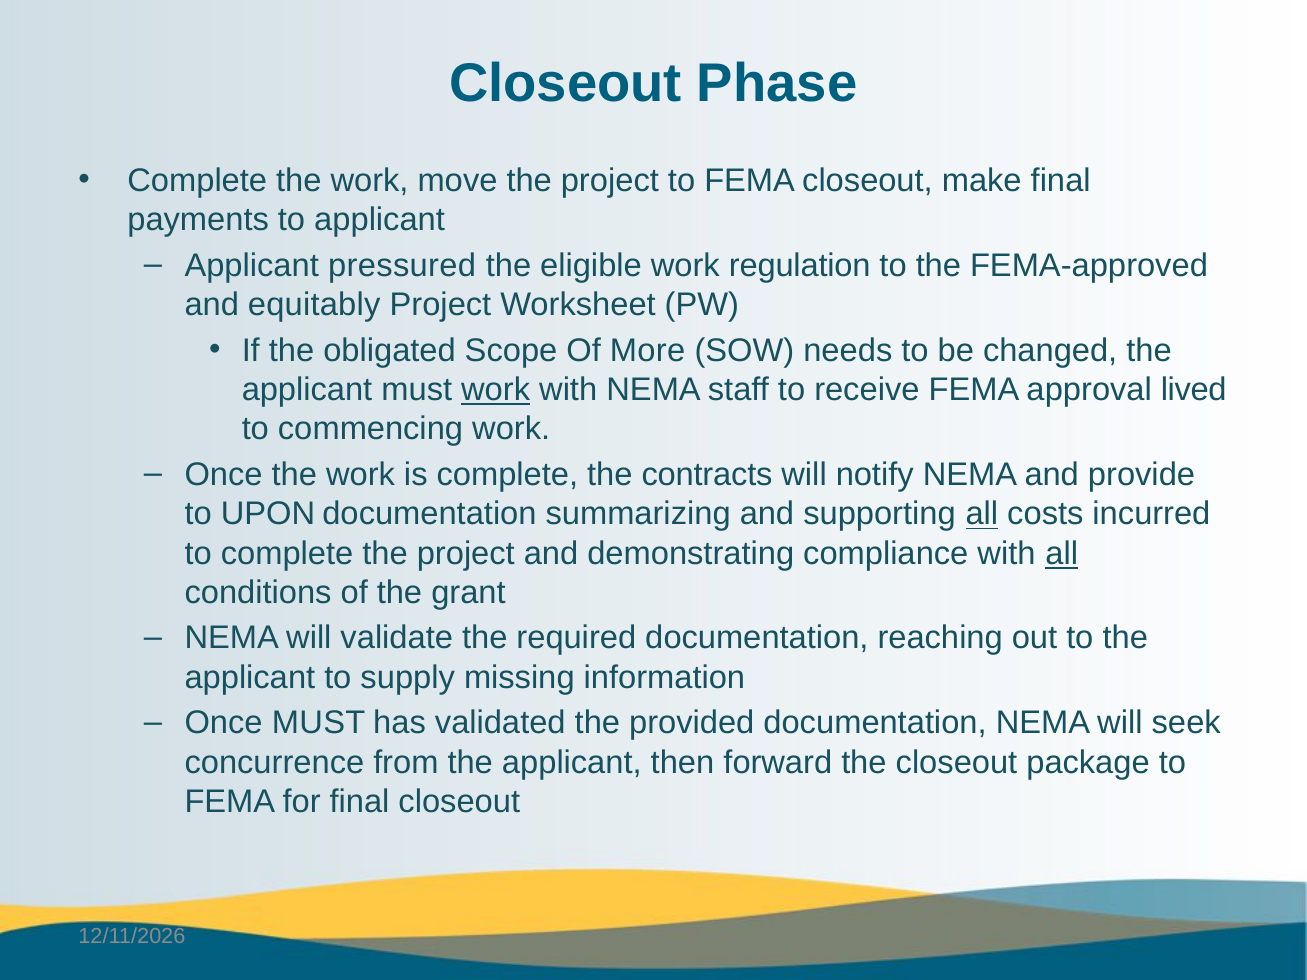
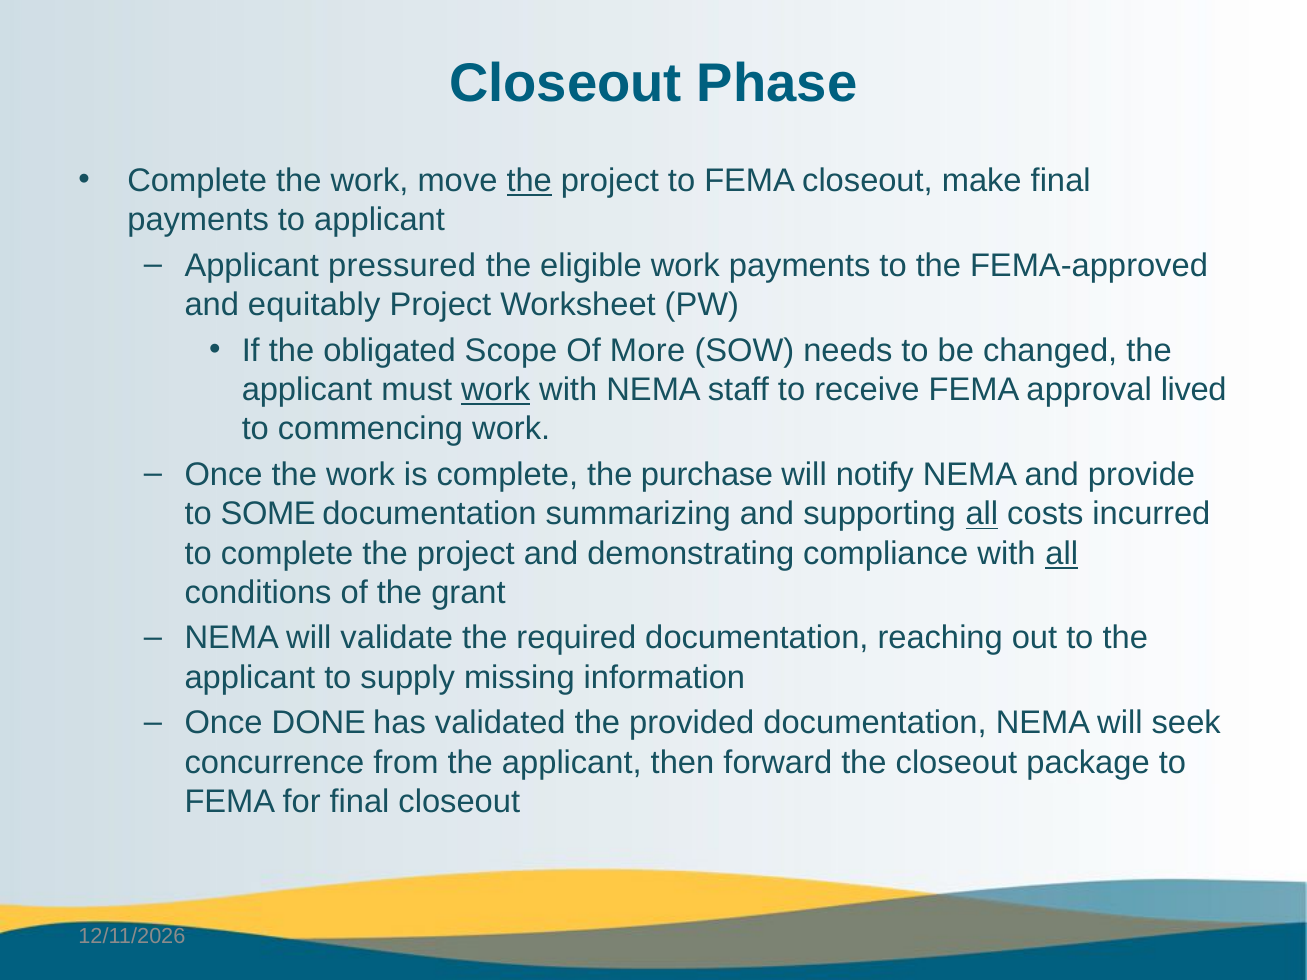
the underline: none -> present (529, 181)
work regulation: regulation -> payments (800, 266)
contracts: contracts -> purchase (707, 475)
UPON: UPON -> SOME (268, 514)
Once MUST: MUST -> DONE (319, 723)
